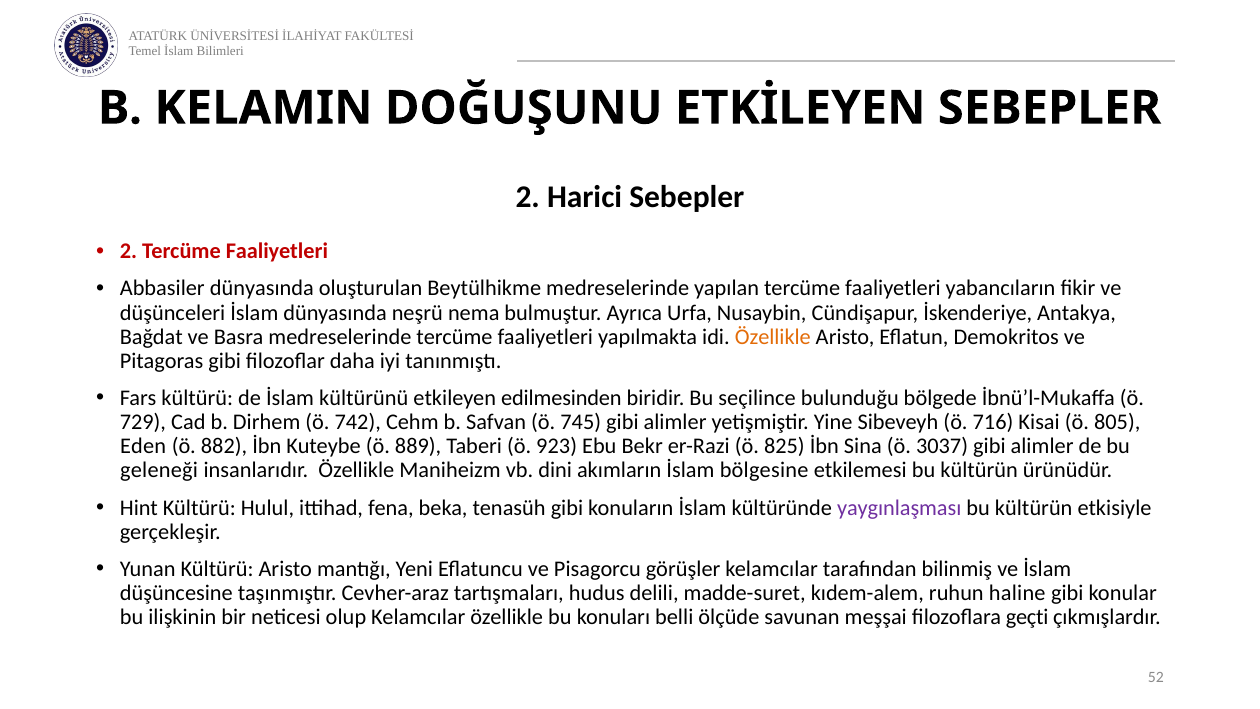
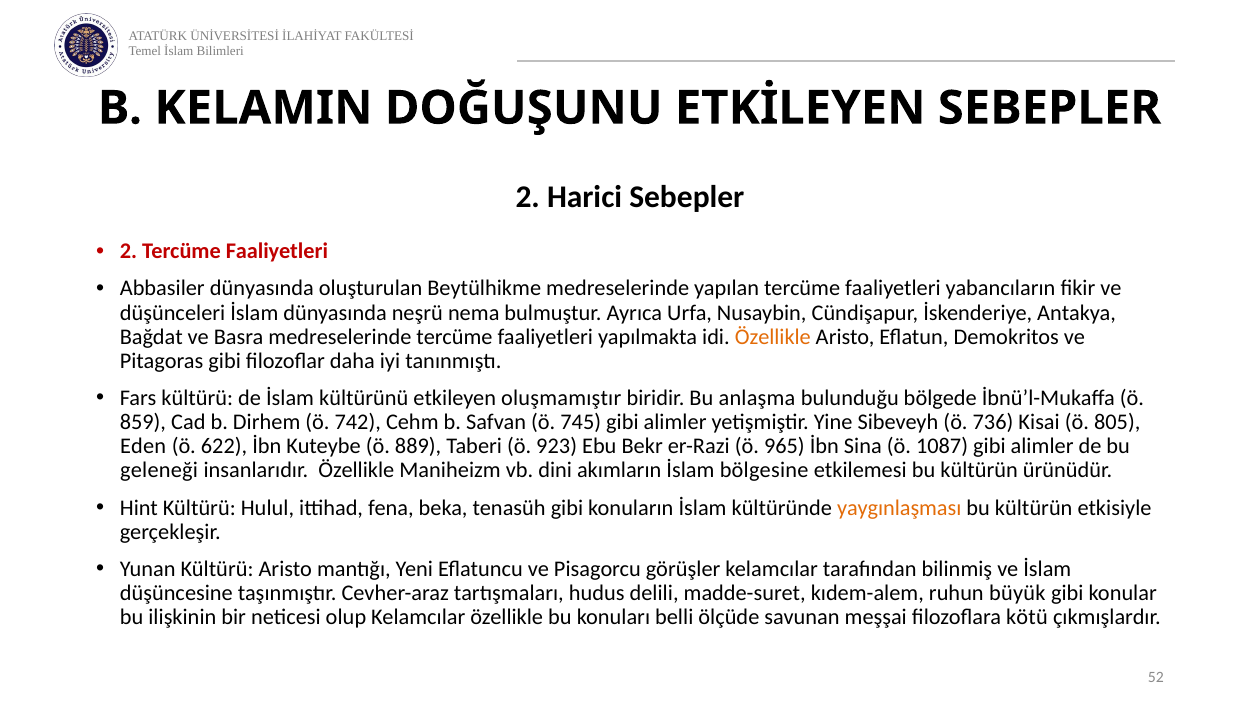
edilmesinden: edilmesinden -> oluşmamıştır (561, 398)
seçilince: seçilince -> anlaşma (757, 398)
729: 729 -> 859 (143, 422)
716: 716 -> 736 (993, 422)
882: 882 -> 622 (224, 446)
825: 825 -> 965 (784, 446)
3037: 3037 -> 1087 (942, 446)
yaygınlaşması colour: purple -> orange (899, 508)
haline: haline -> büyük (1017, 593)
geçti: geçti -> kötü (1027, 617)
